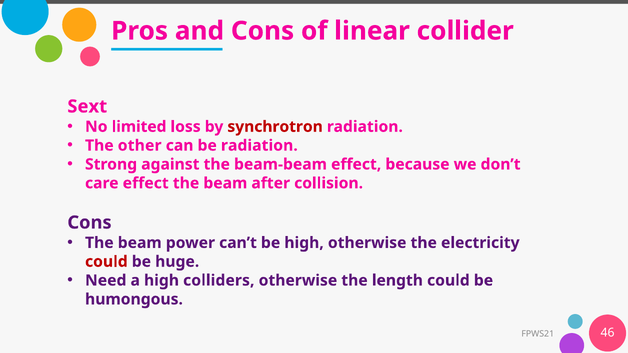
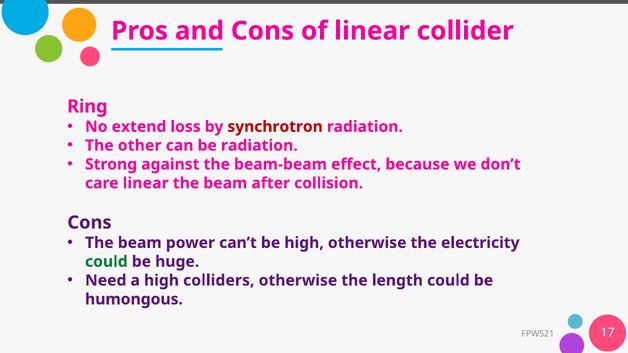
Sext: Sext -> Ring (87, 107)
limited: limited -> extend (139, 127)
care effect: effect -> linear (146, 183)
could colour: red -> green (106, 262)
46: 46 -> 17 (608, 333)
